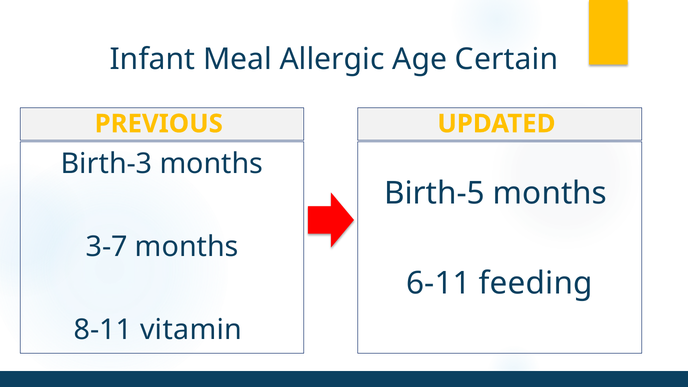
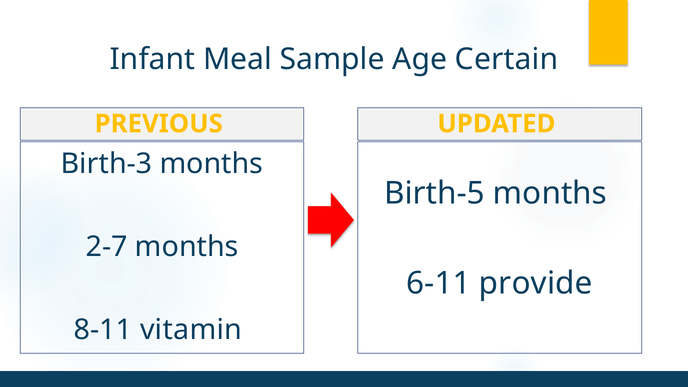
Allergic: Allergic -> Sample (332, 59)
3-7: 3-7 -> 2-7 (107, 247)
feeding: feeding -> provide (536, 283)
